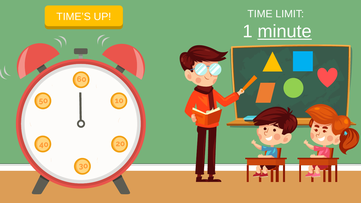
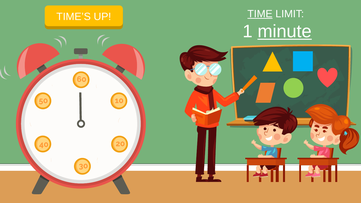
TIME underline: none -> present (260, 14)
